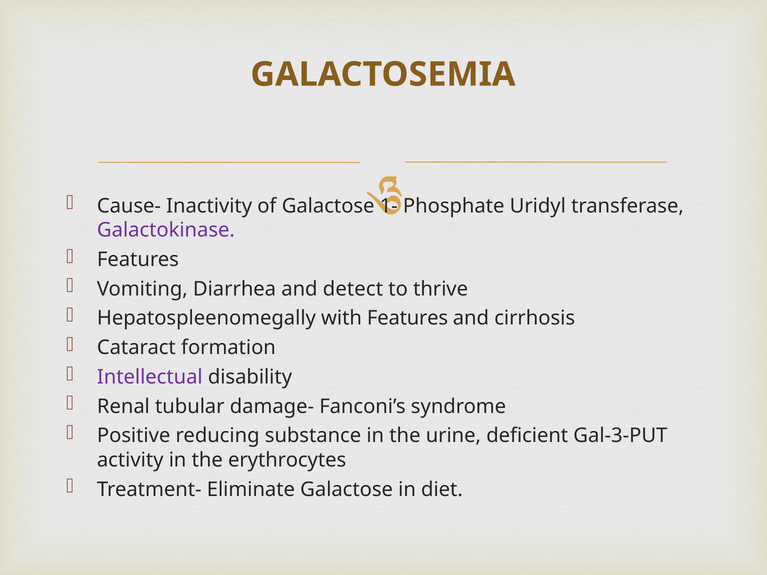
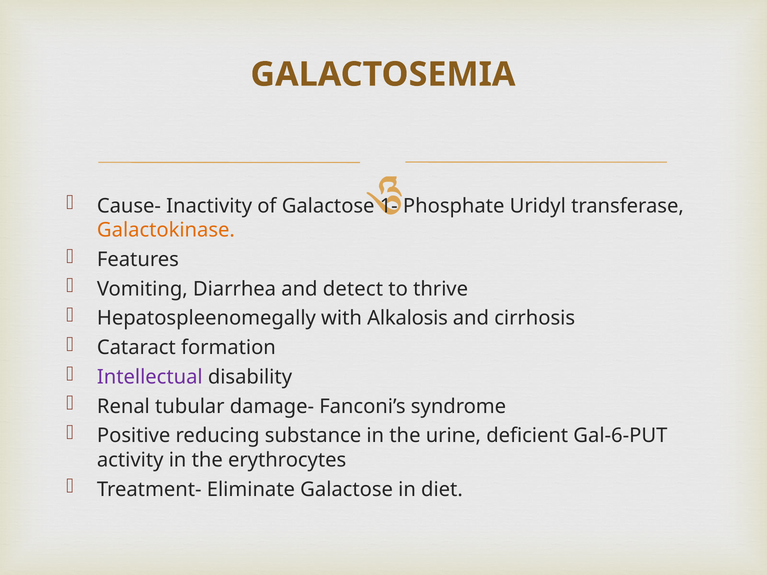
Galactokinase colour: purple -> orange (166, 230)
with Features: Features -> Alkalosis (408, 318)
Gal-3-PUT: Gal-3-PUT -> Gal-6-PUT (620, 436)
